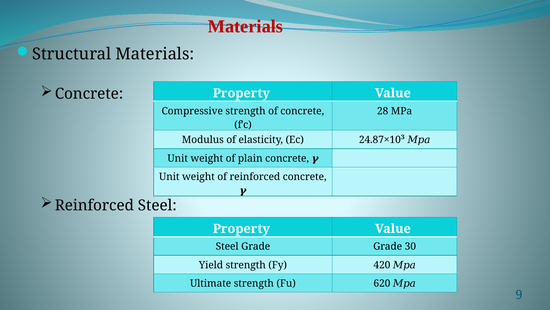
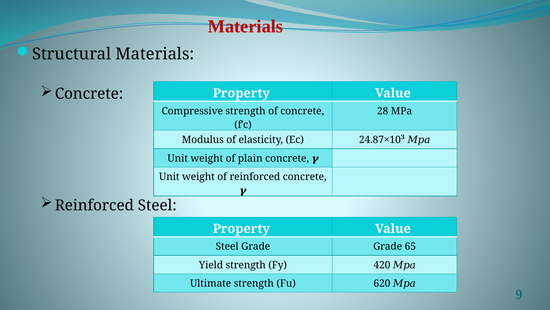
30: 30 -> 65 (410, 246)
